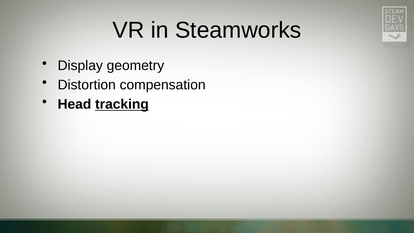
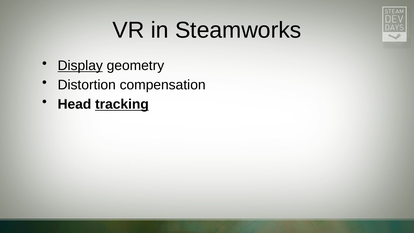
Display underline: none -> present (80, 66)
